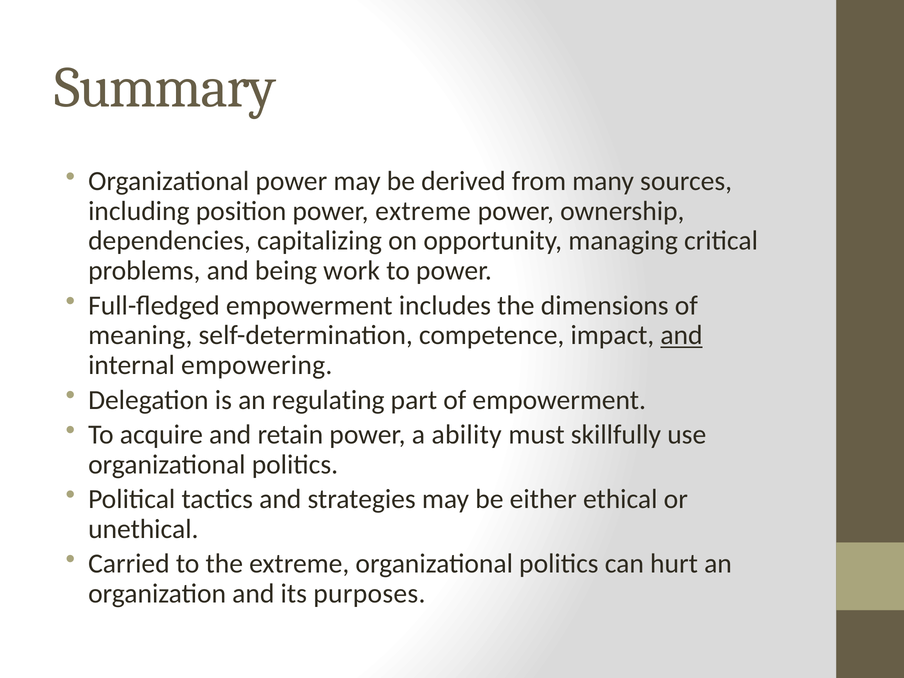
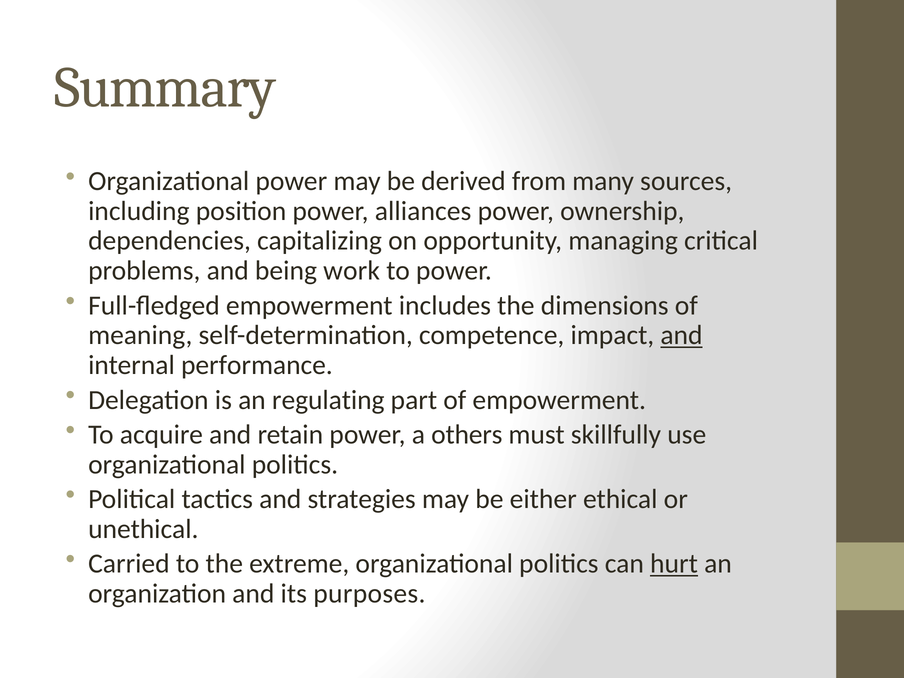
power extreme: extreme -> alliances (423, 211)
empowering: empowering -> performance (257, 365)
ability: ability -> others (467, 435)
hurt underline: none -> present (674, 564)
